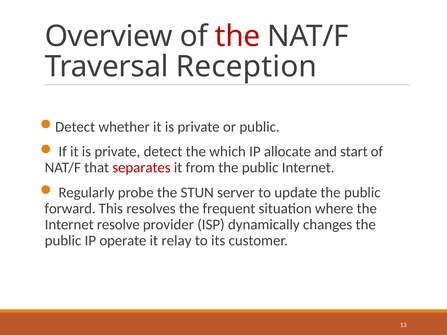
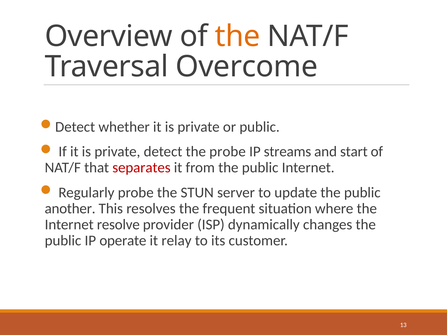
the colour: red -> orange (238, 36)
Reception: Reception -> Overcome (247, 67)
the which: which -> probe (228, 152)
allocate: allocate -> streams (287, 152)
forward: forward -> another (70, 209)
